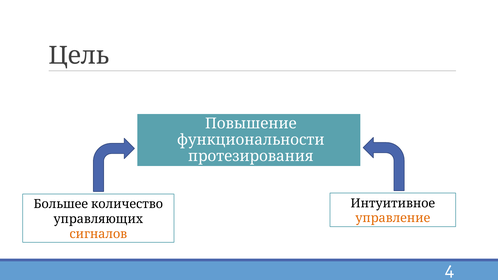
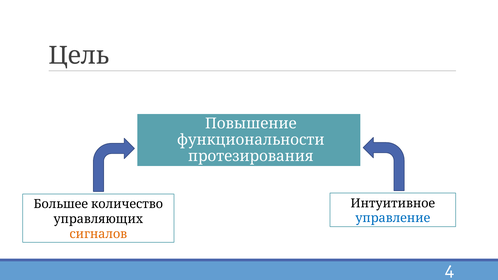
управление colour: orange -> blue (393, 218)
